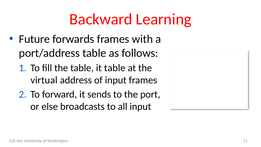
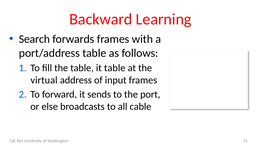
Future: Future -> Search (34, 39)
all input: input -> cable (140, 106)
